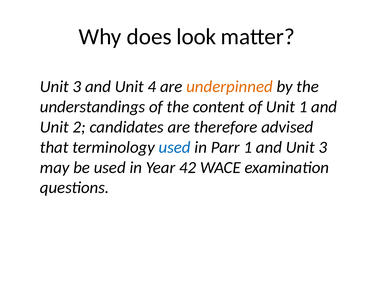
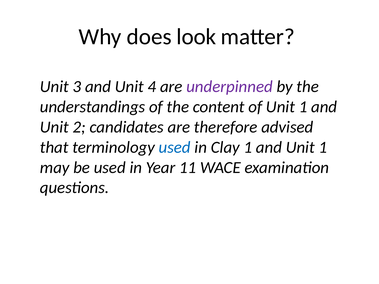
underpinned colour: orange -> purple (230, 87)
Parr: Parr -> Clay (225, 147)
and Unit 3: 3 -> 1 (323, 147)
42: 42 -> 11 (188, 168)
